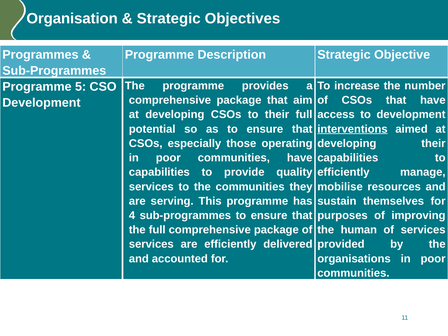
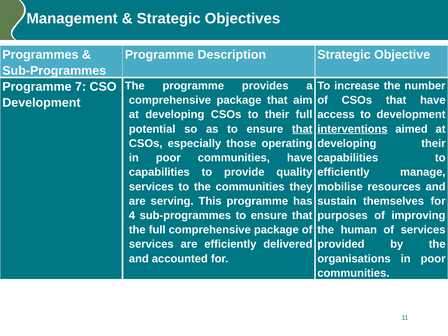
Organisation: Organisation -> Management (72, 18)
5: 5 -> 7 (81, 87)
that underline: none -> present (302, 129)
